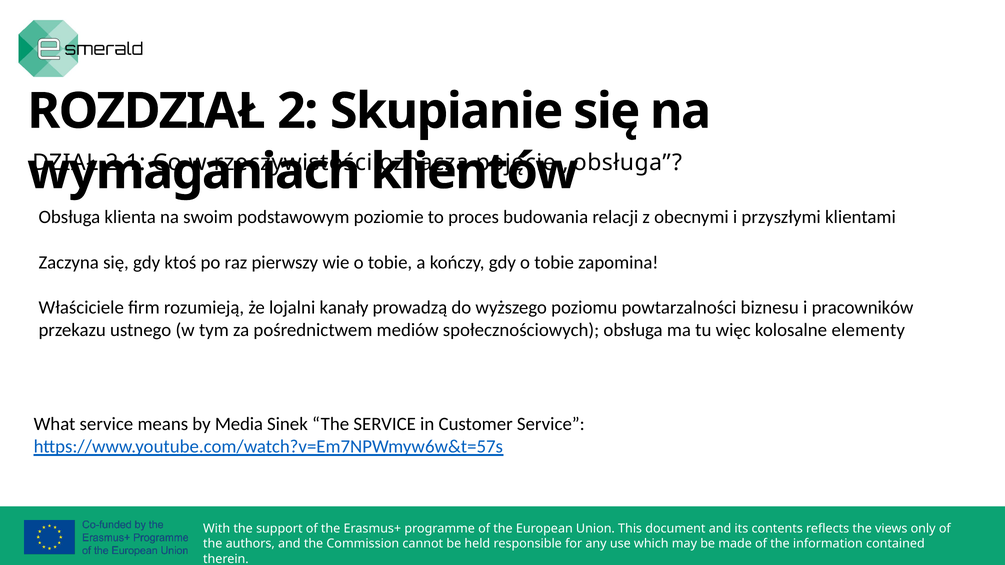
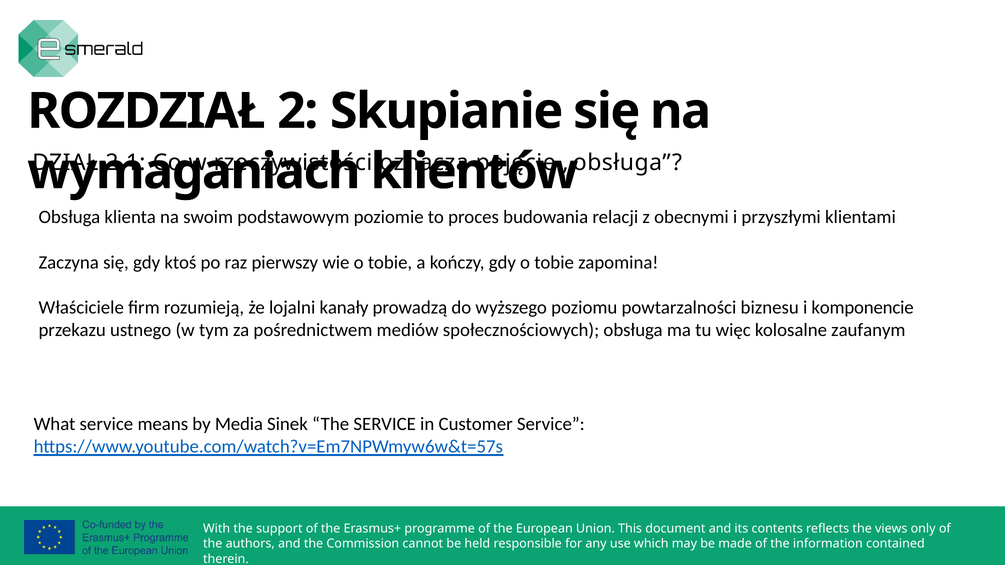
pracowników: pracowników -> komponencie (863, 308)
elementy: elementy -> zaufanym (868, 330)
